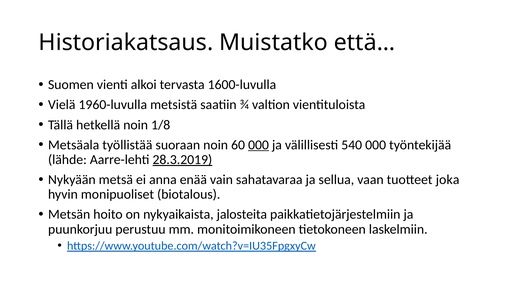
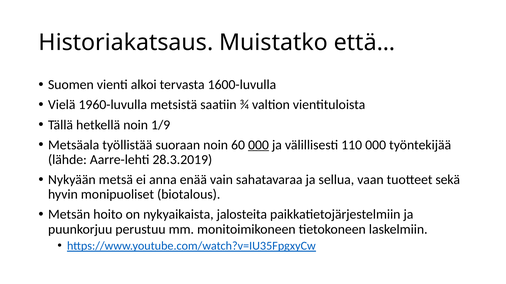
1/8: 1/8 -> 1/9 (161, 125)
540: 540 -> 110 (352, 145)
28.3.2019 underline: present -> none (182, 160)
joka: joka -> sekä (448, 180)
